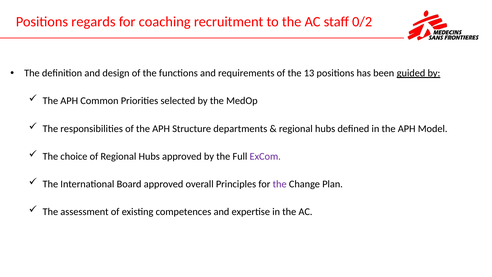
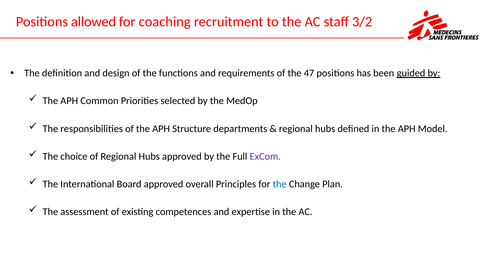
regards: regards -> allowed (94, 22)
0/2: 0/2 -> 3/2 (362, 22)
13: 13 -> 47 (309, 73)
the colour: purple -> blue (280, 184)
